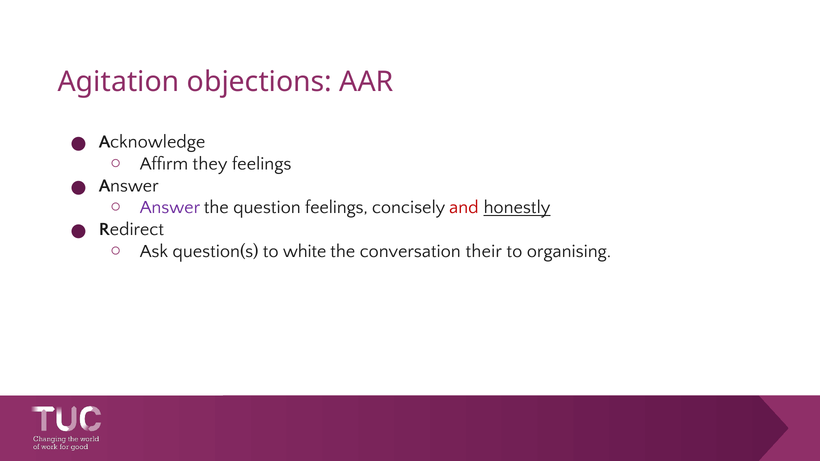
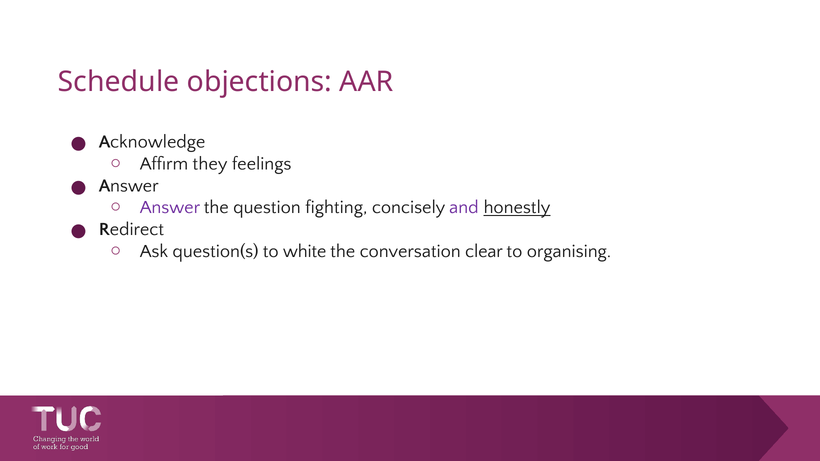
Agitation: Agitation -> Schedule (119, 82)
question feelings: feelings -> fighting (336, 208)
and colour: red -> purple (464, 208)
their: their -> clear (484, 251)
